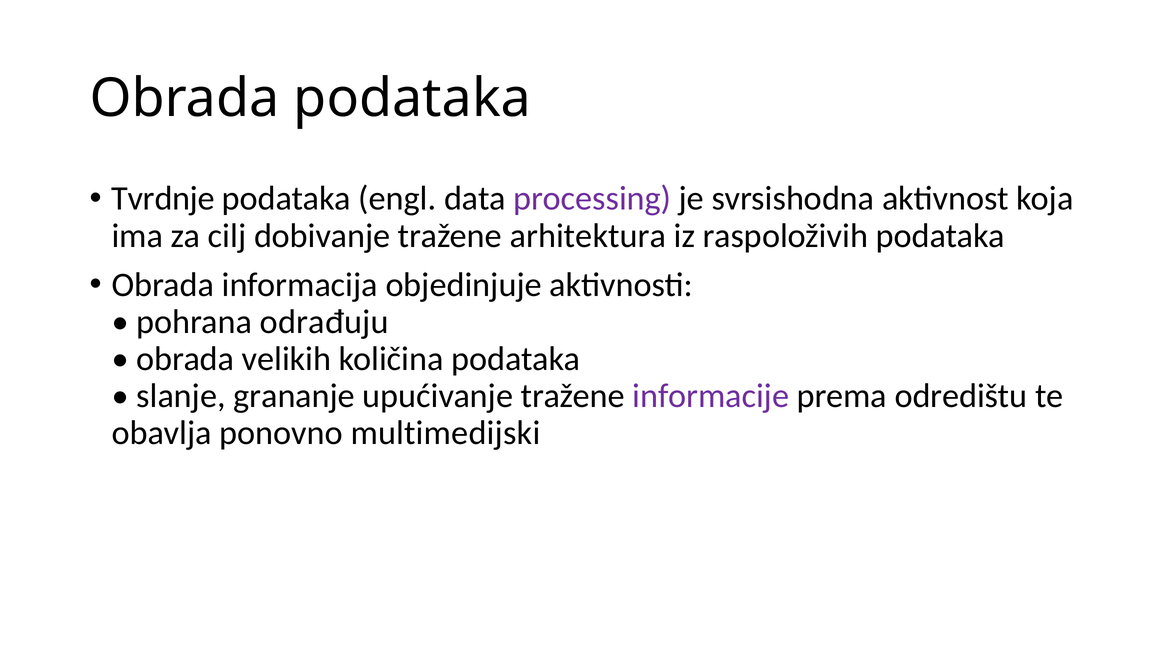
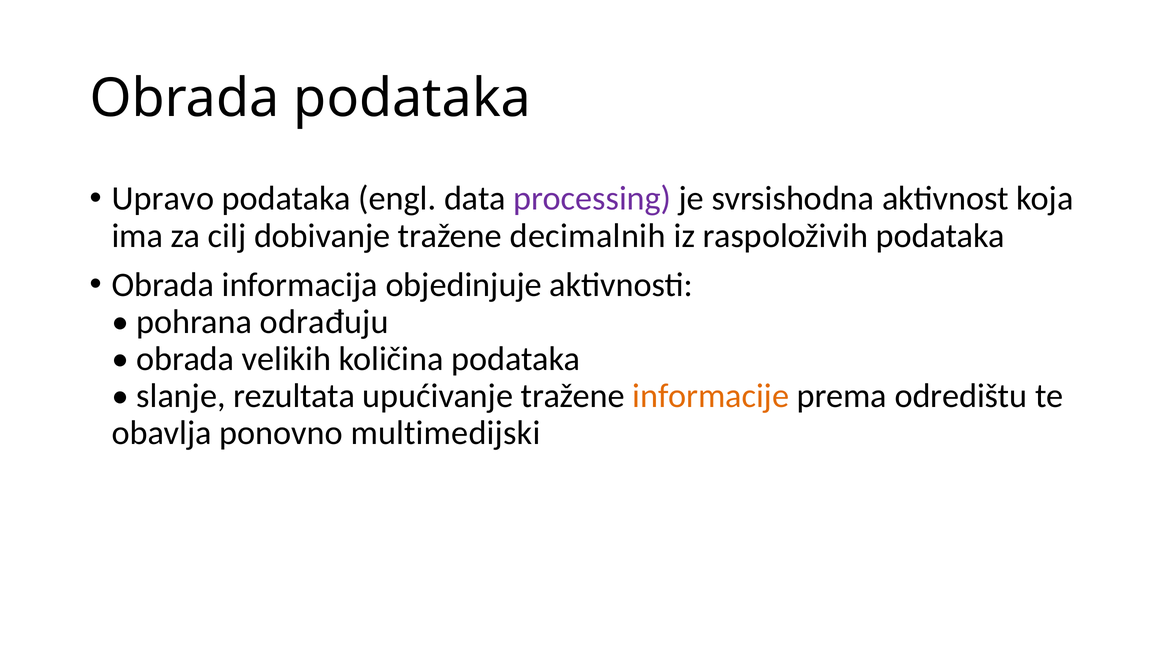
Tvrdnje: Tvrdnje -> Upravo (163, 199)
arhitektura: arhitektura -> decimalnih (588, 236)
grananje: grananje -> rezultata (294, 396)
informacije colour: purple -> orange (711, 396)
